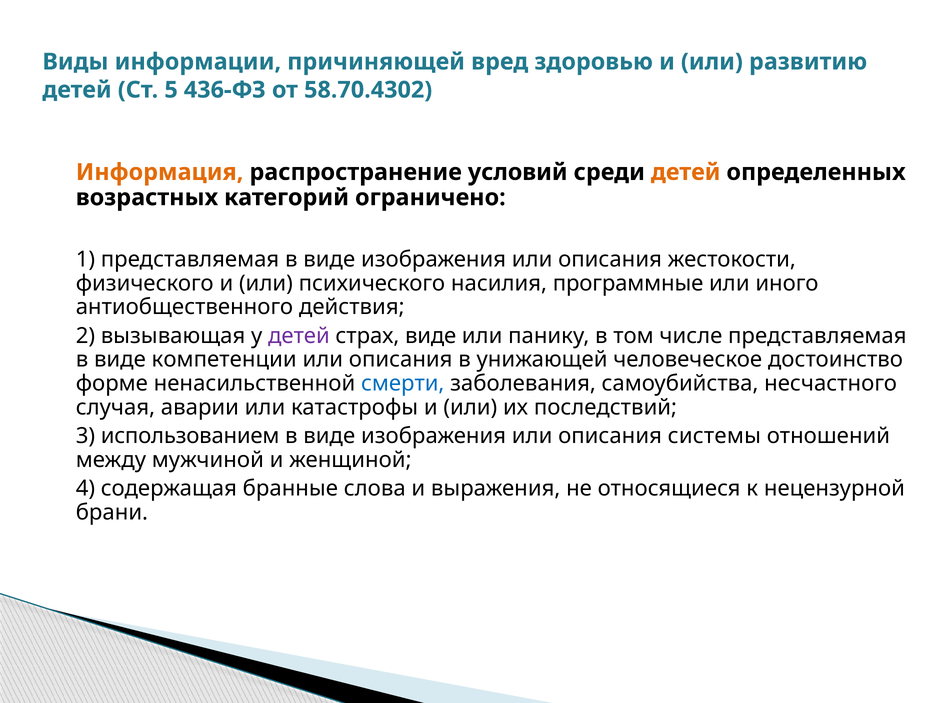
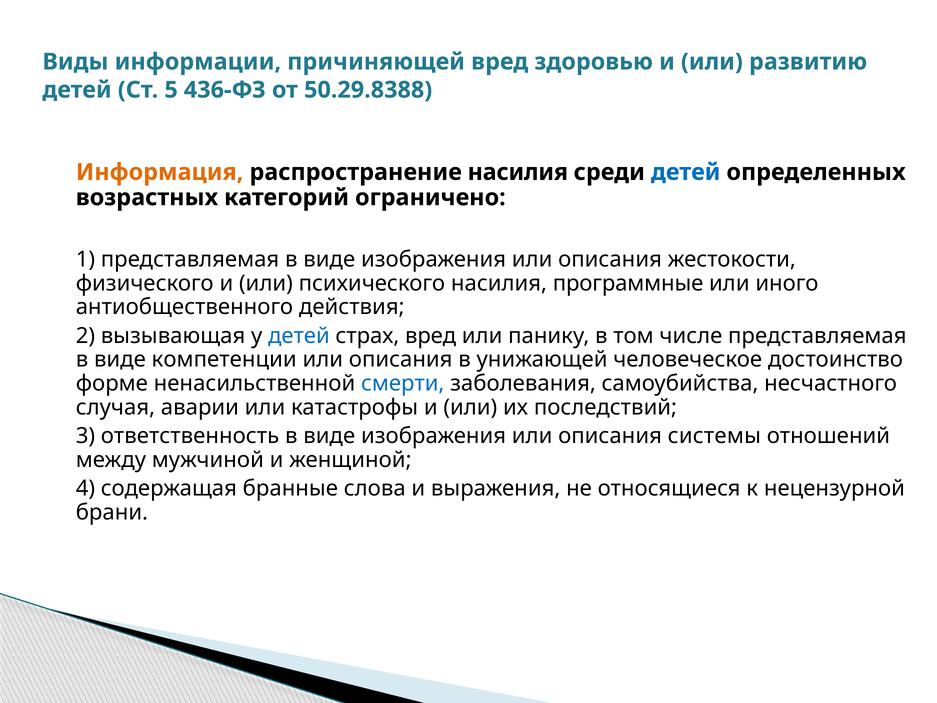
58.70.4302: 58.70.4302 -> 50.29.8388 (368, 90)
распространение условий: условий -> насилия (518, 172)
детей colour: orange -> blue (686, 172)
детей colour: purple -> blue (299, 336)
страх виде: виде -> вред (431, 336)
использованием: использованием -> ответственность (190, 436)
